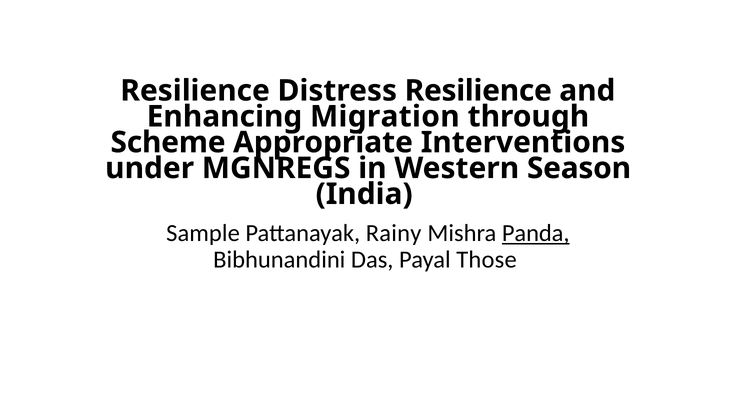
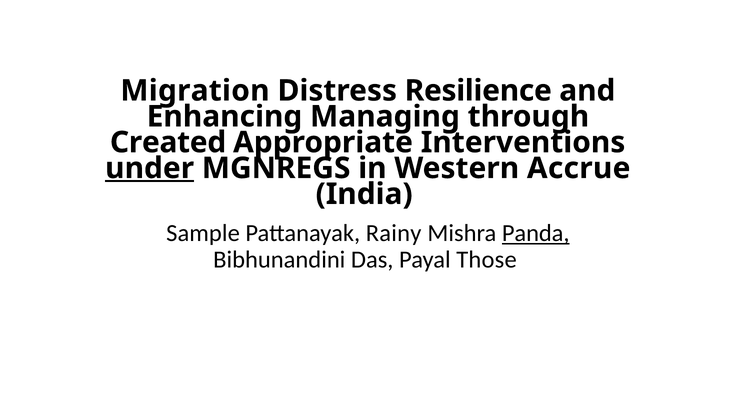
Resilience: Resilience -> Migration (195, 91)
Migration: Migration -> Managing (385, 117)
Scheme: Scheme -> Created (168, 142)
under underline: none -> present (150, 168)
Season: Season -> Accrue (579, 168)
